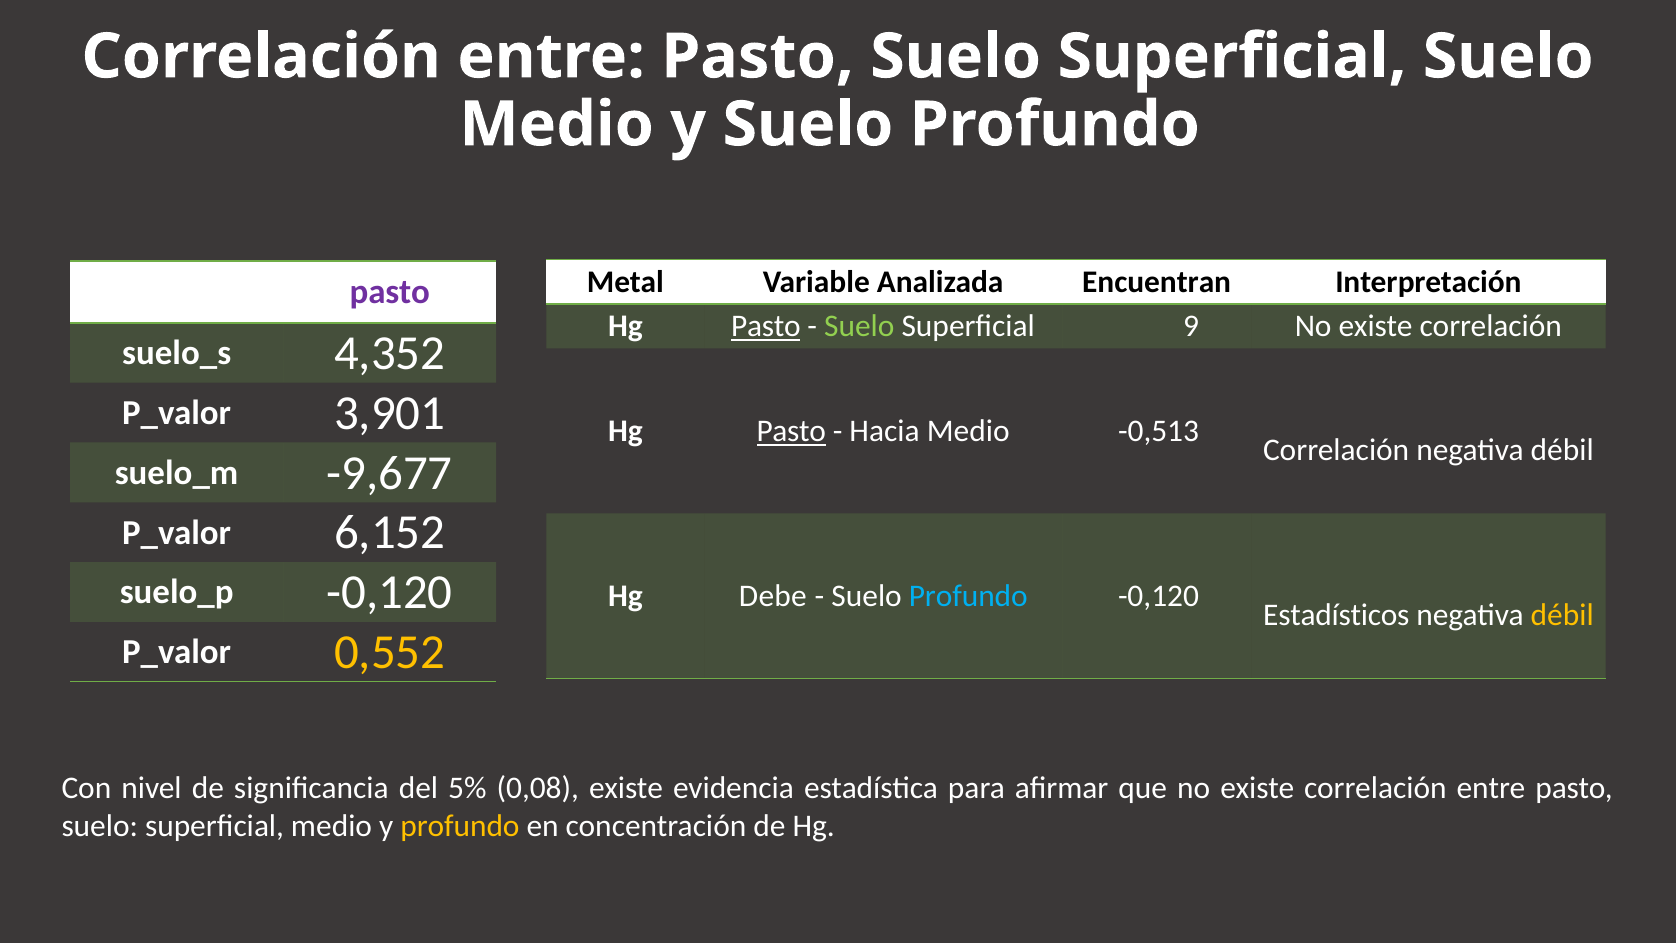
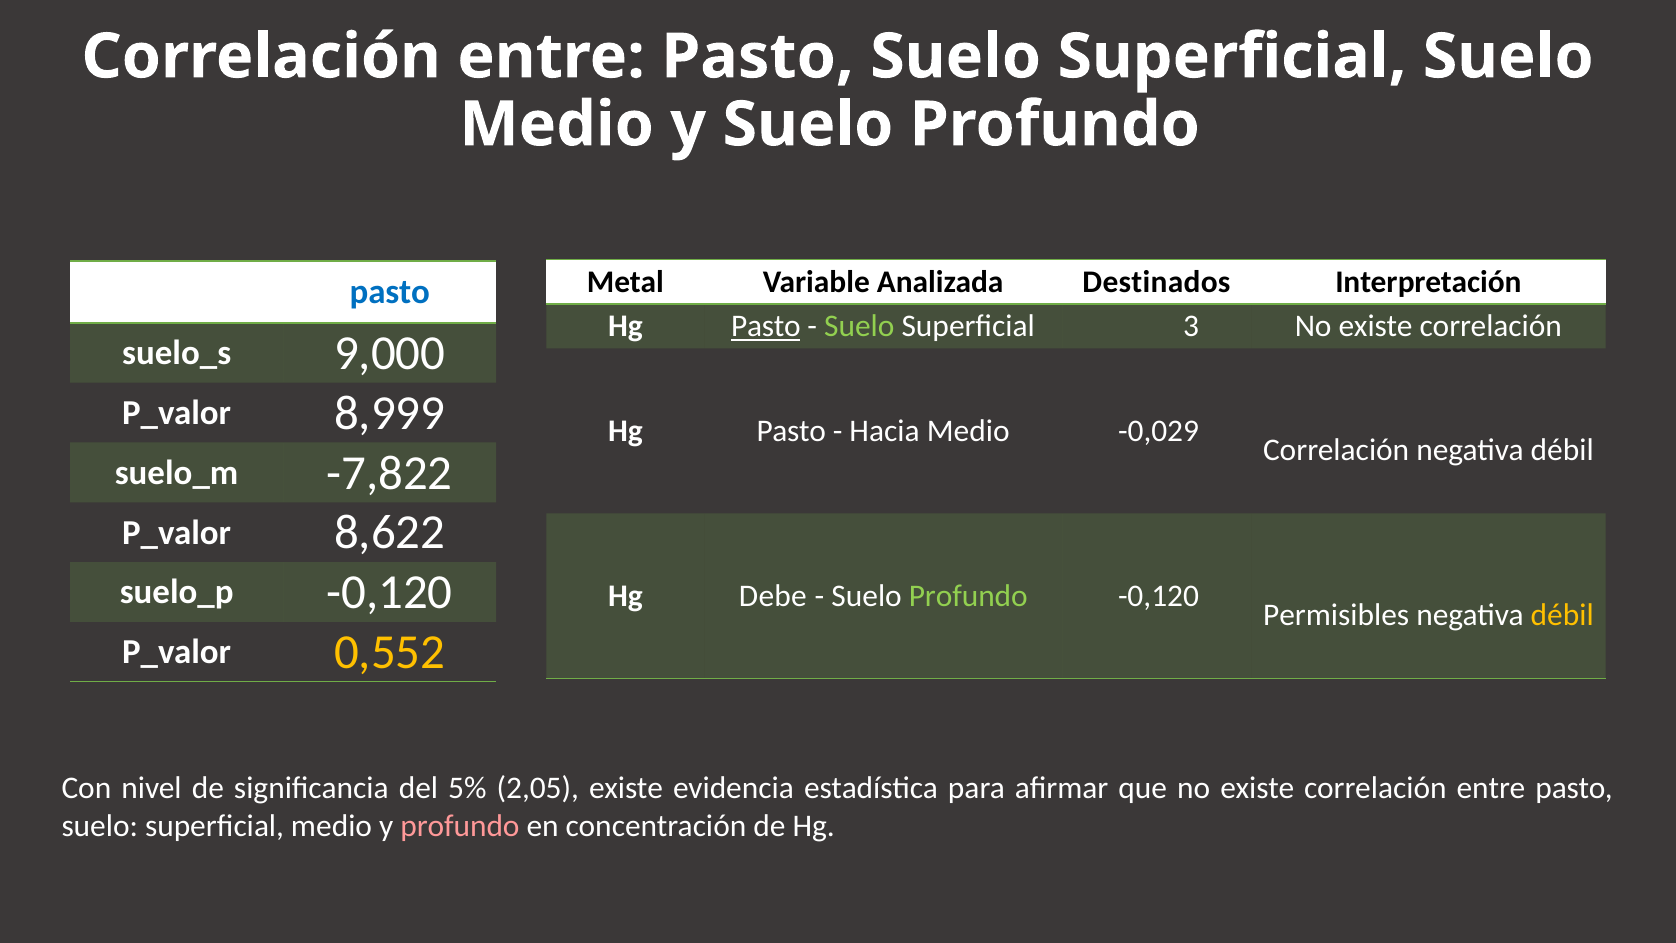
Encuentran: Encuentran -> Destinados (1156, 282)
pasto colour: purple -> blue (390, 292)
9: 9 -> 3 (1191, 326)
4,352: 4,352 -> 9,000 (390, 353)
3,901: 3,901 -> 8,999 (390, 413)
Pasto underline: present -> none (791, 431)
-0,513: -0,513 -> -0,029 (1159, 431)
-9,677: -9,677 -> -7,822 (390, 473)
6,152: 6,152 -> 8,622 (390, 533)
Profundo colour: light blue -> light green (968, 596)
Estadísticos: Estadísticos -> Permisibles (1336, 615)
0,08: 0,08 -> 2,05 (538, 788)
profundo colour: yellow -> pink (460, 825)
